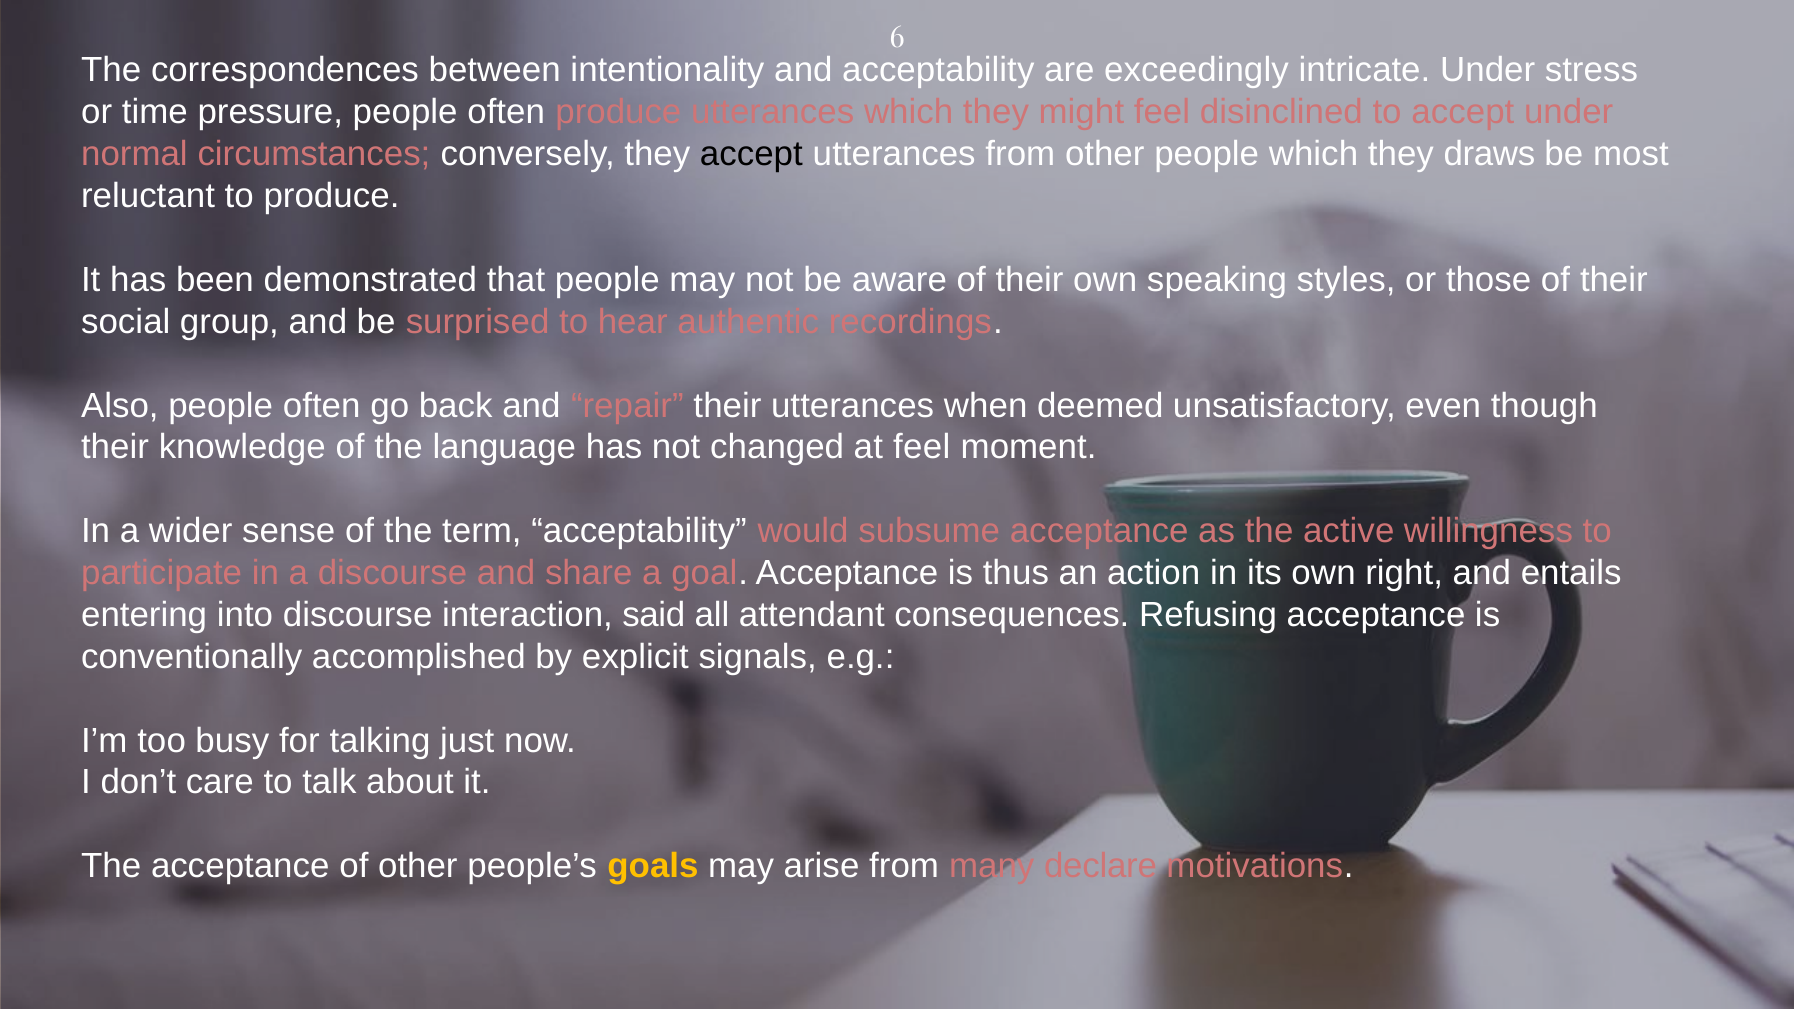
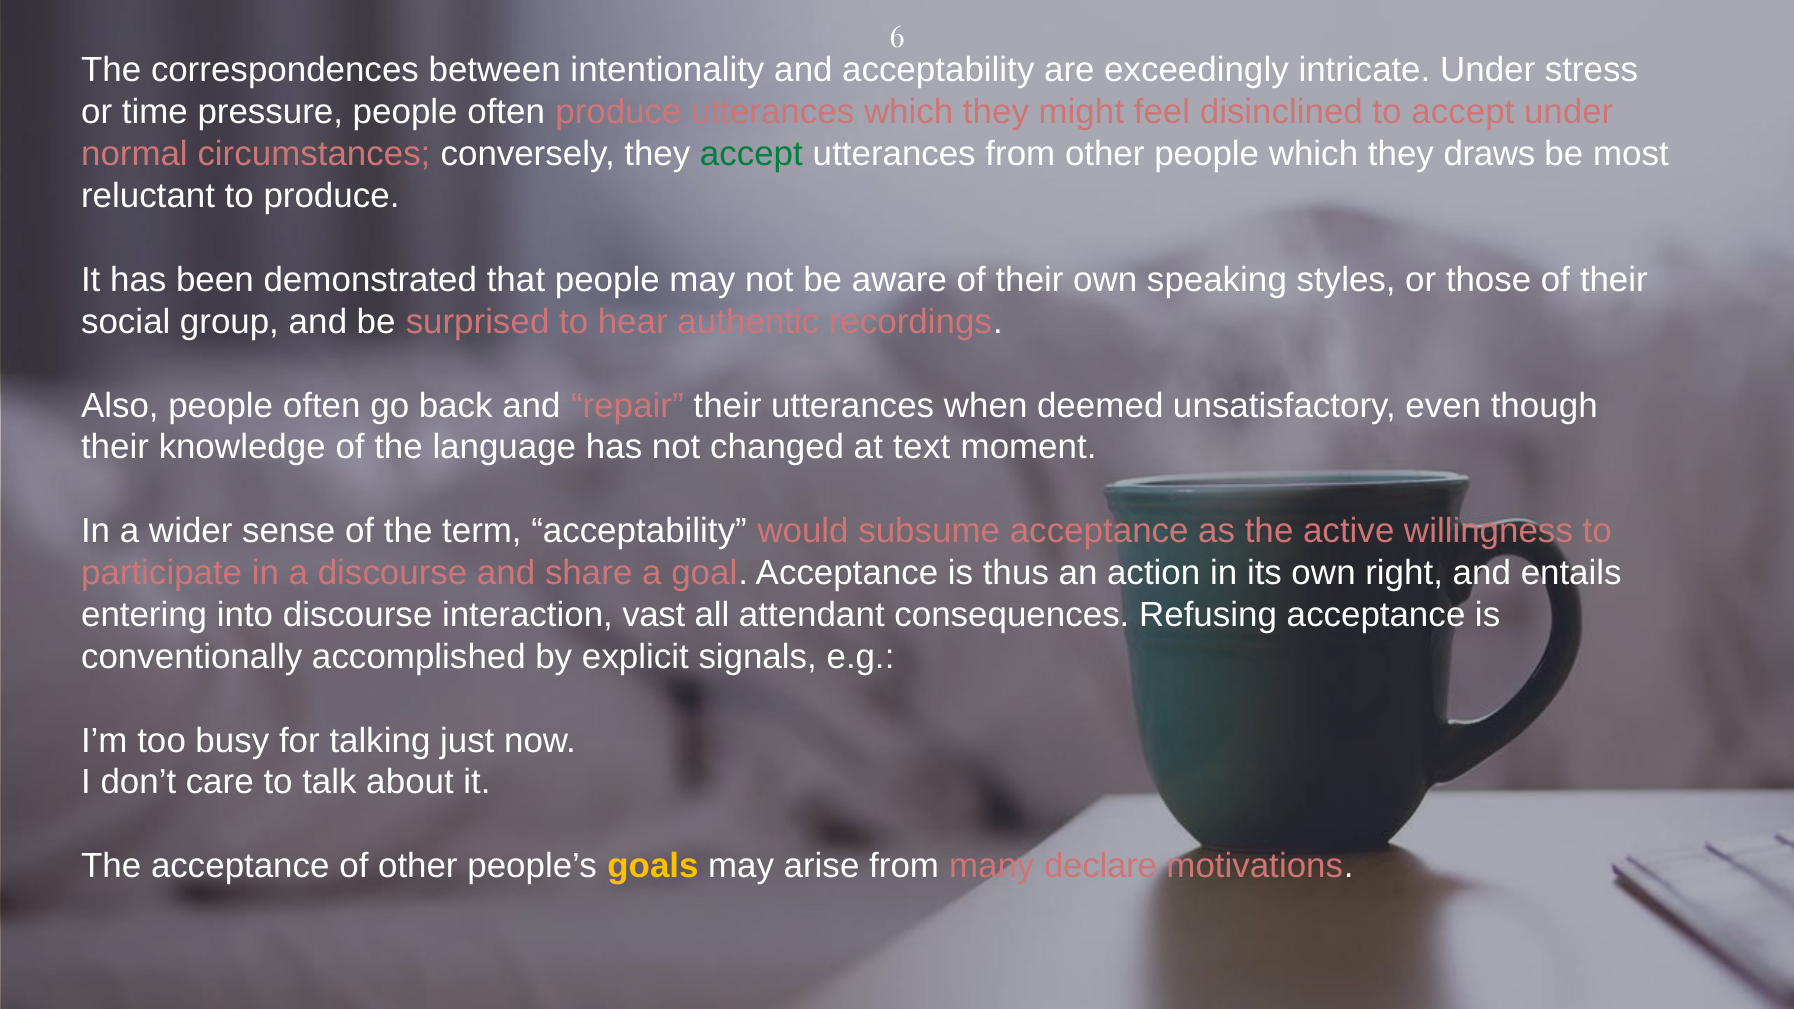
accept colour: black -> green (751, 154)
at feel: feel -> text (922, 447)
said: said -> vast (654, 615)
